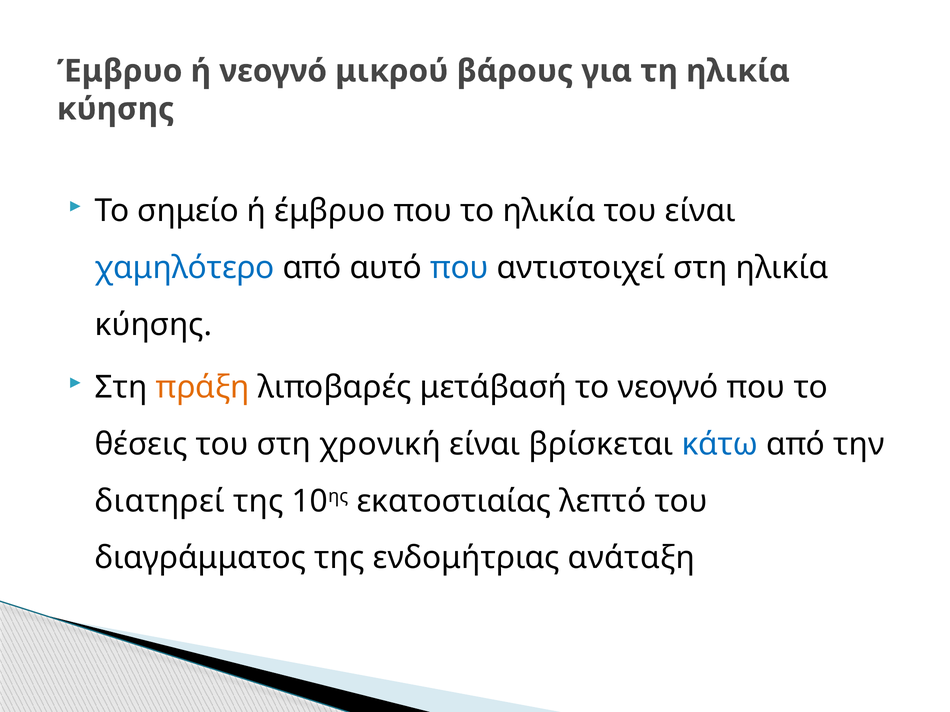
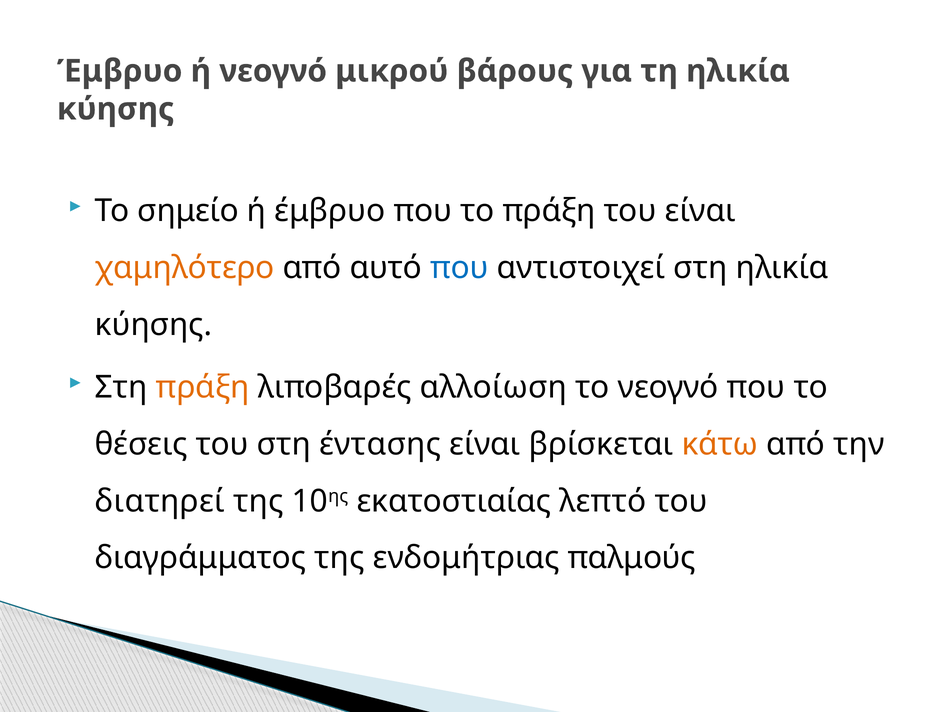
το ηλικία: ηλικία -> πράξη (549, 211)
χαμηλότερο colour: blue -> orange (185, 268)
μετάβασή: μετάβασή -> αλλοίωση (493, 387)
χρονική: χρονική -> έντασης (380, 444)
κάτω colour: blue -> orange (720, 444)
ανάταξη: ανάταξη -> παλμούς (632, 558)
